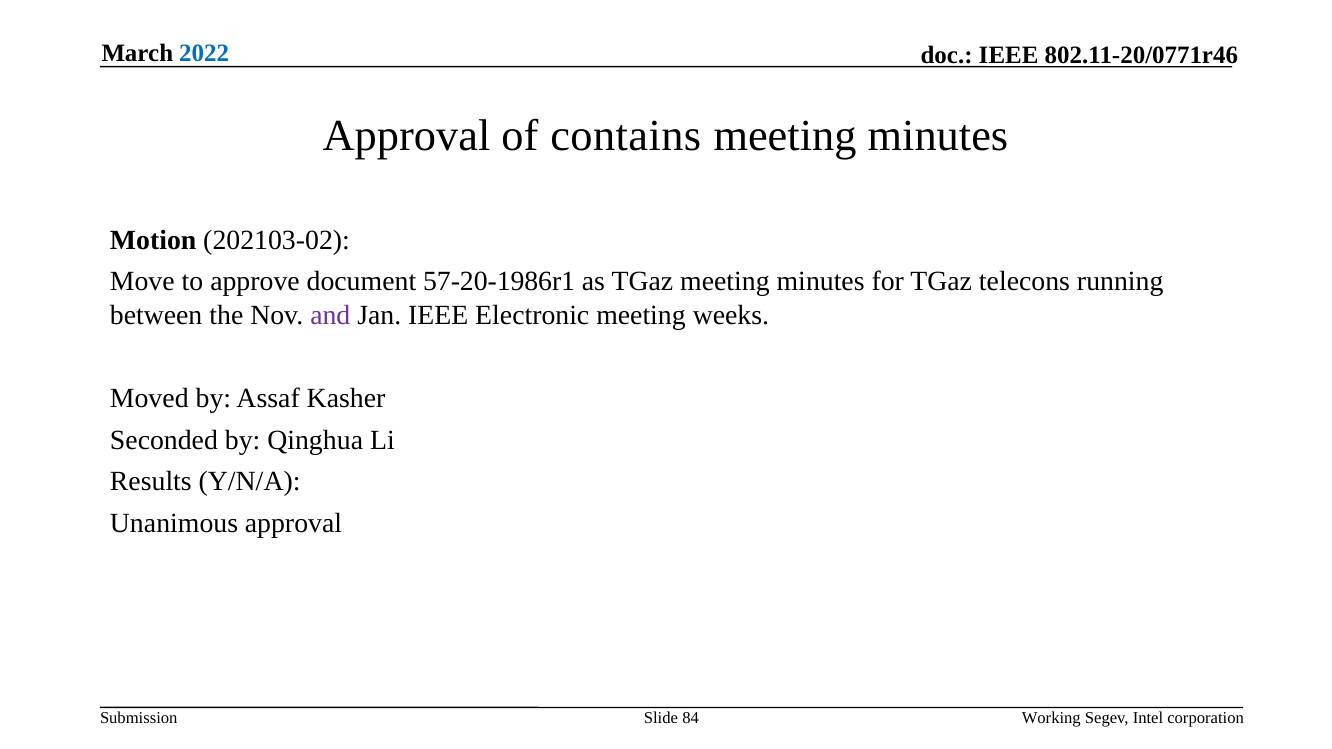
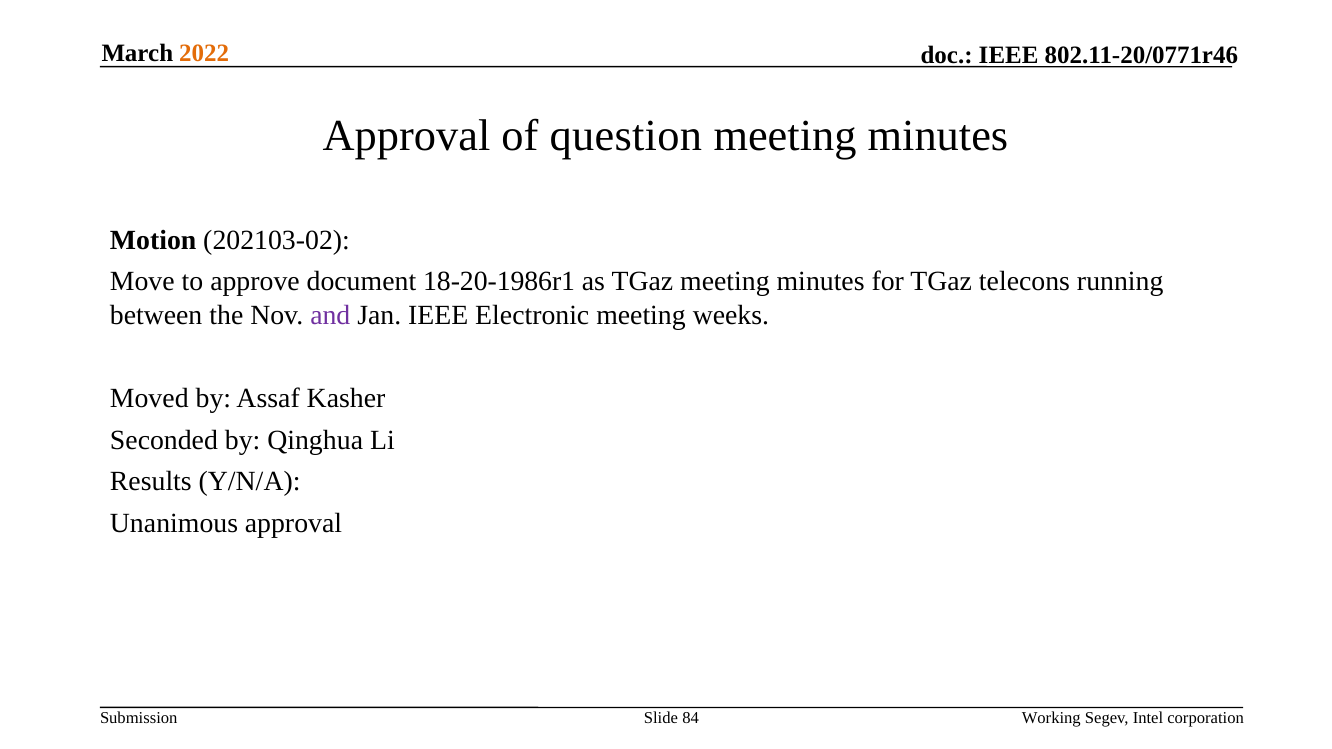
2022 colour: blue -> orange (204, 53)
contains: contains -> question (626, 136)
57-20-1986r1: 57-20-1986r1 -> 18-20-1986r1 (499, 282)
